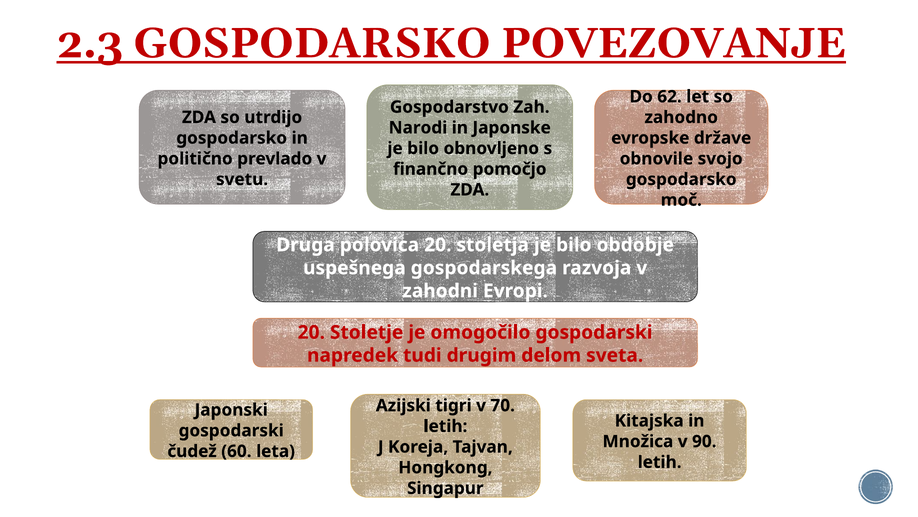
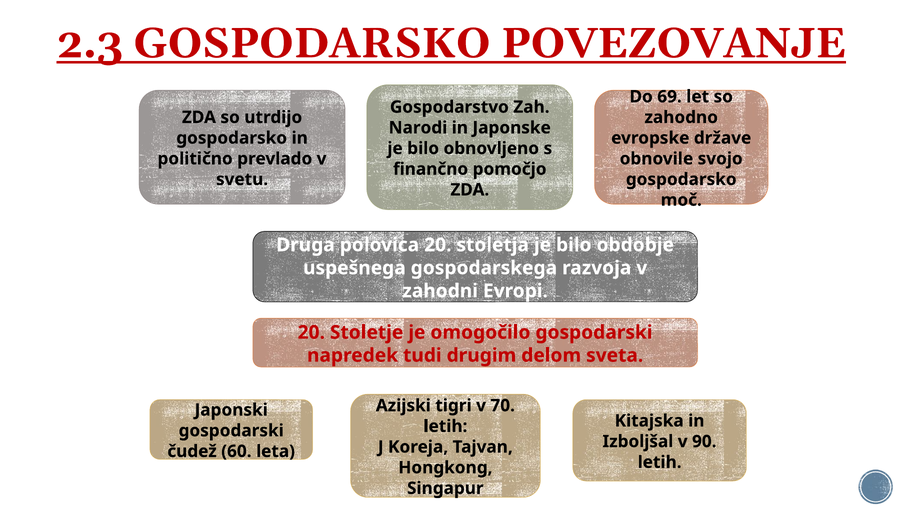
62: 62 -> 69 (670, 97)
Množica: Množica -> Izboljšal (638, 441)
